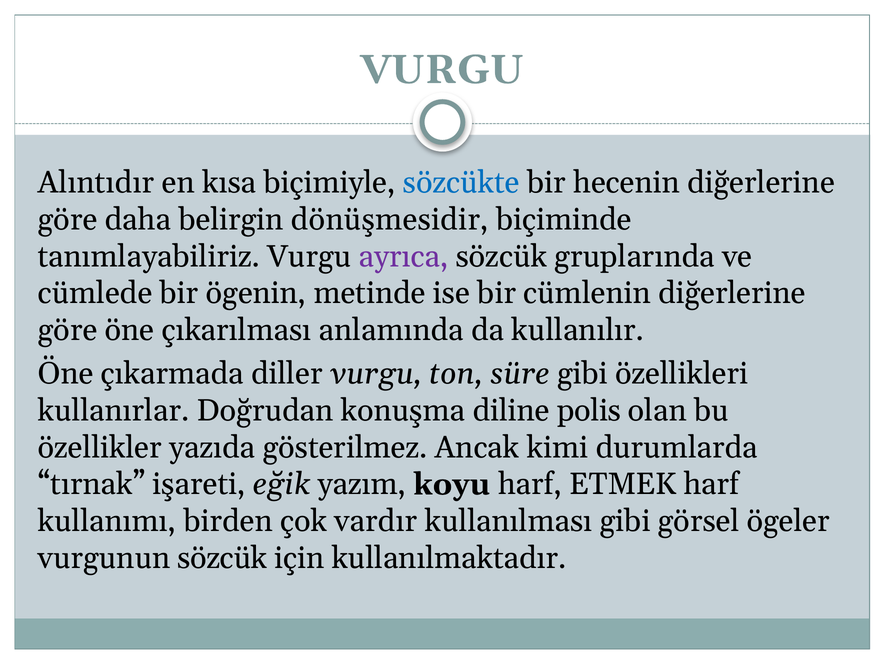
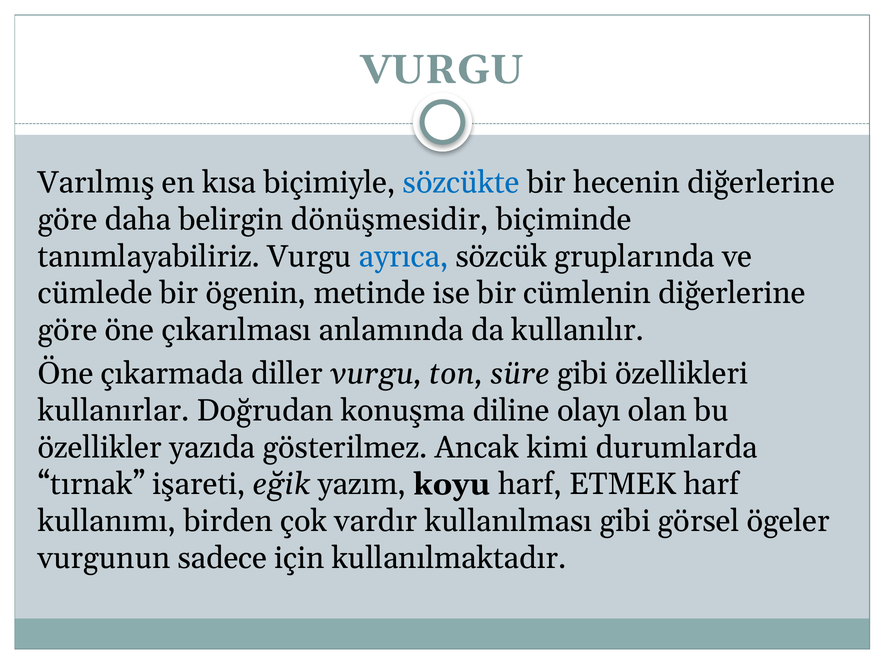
Alıntıdır: Alıntıdır -> Varılmış (96, 183)
ayrıca colour: purple -> blue (403, 256)
polis: polis -> olayı (589, 410)
vurgunun sözcük: sözcük -> sadece (222, 558)
